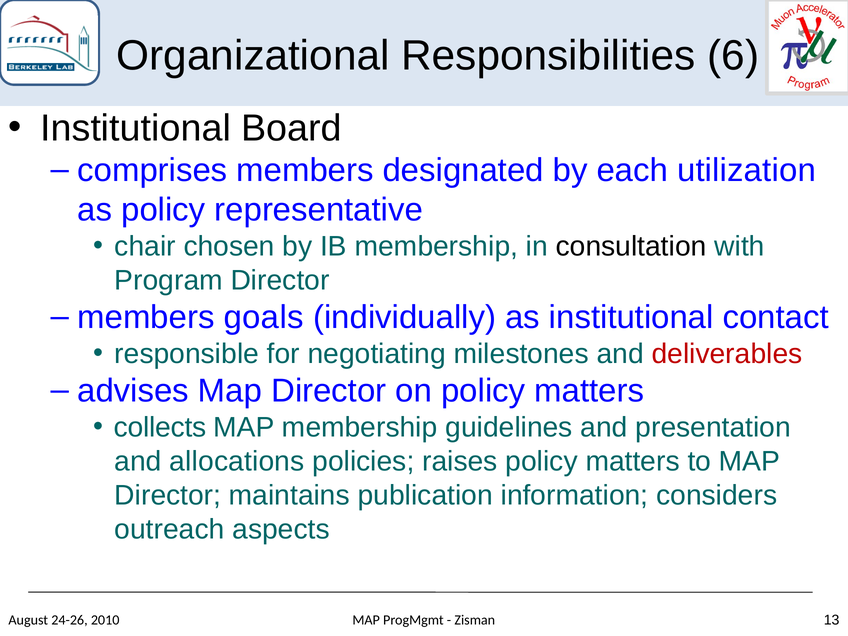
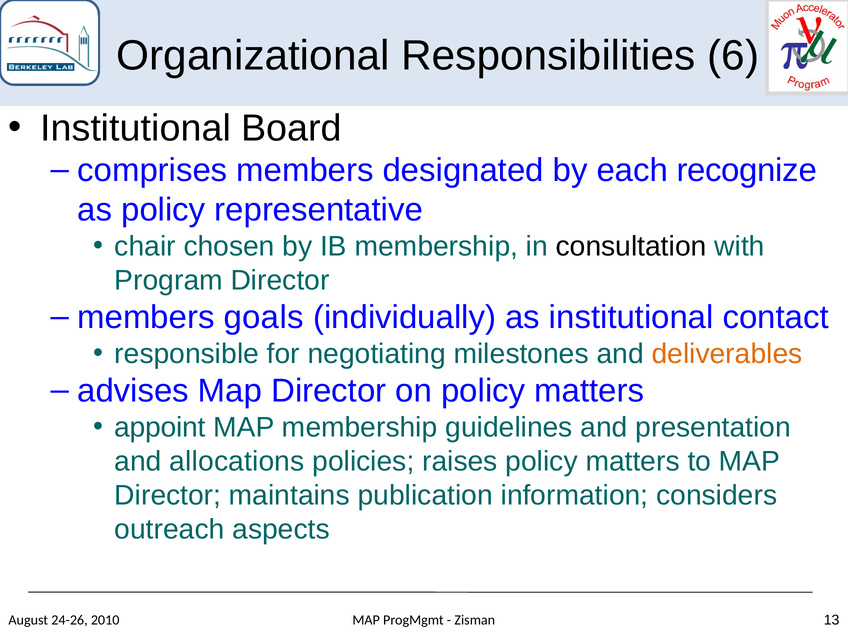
utilization: utilization -> recognize (747, 170)
deliverables colour: red -> orange (727, 354)
collects: collects -> appoint (160, 427)
